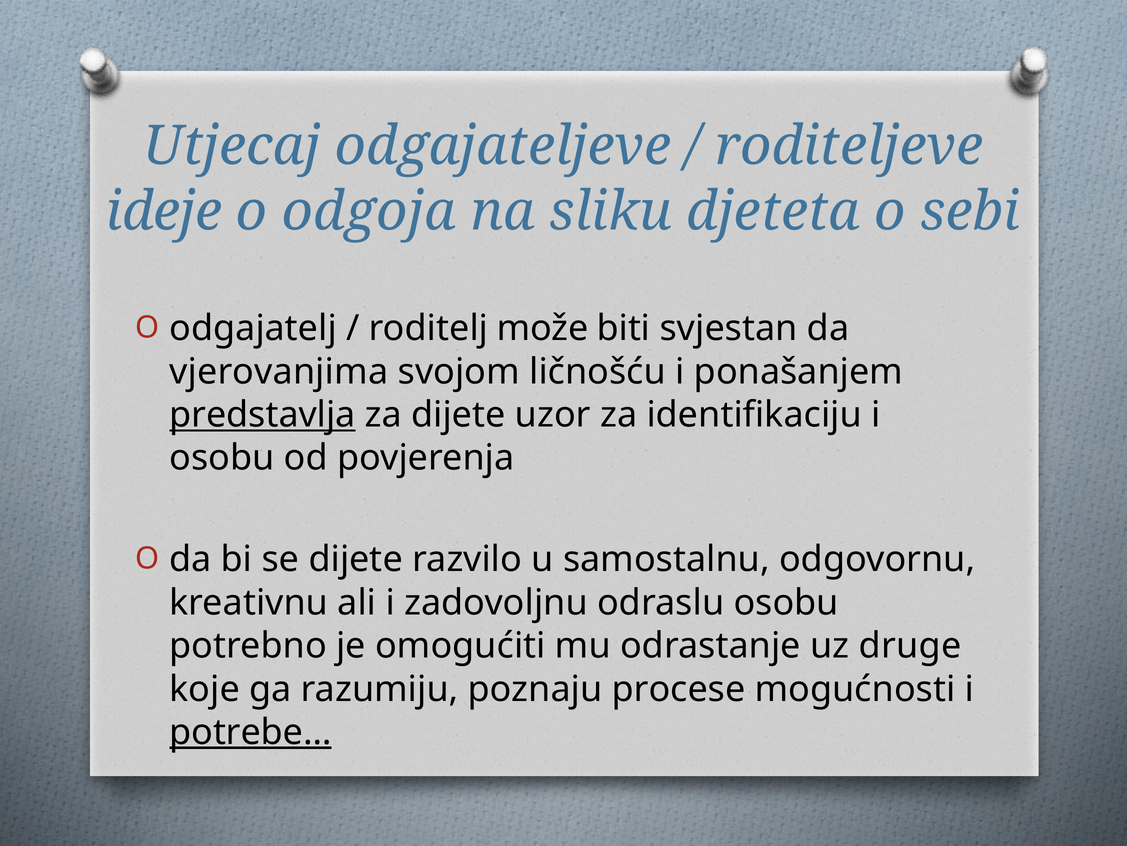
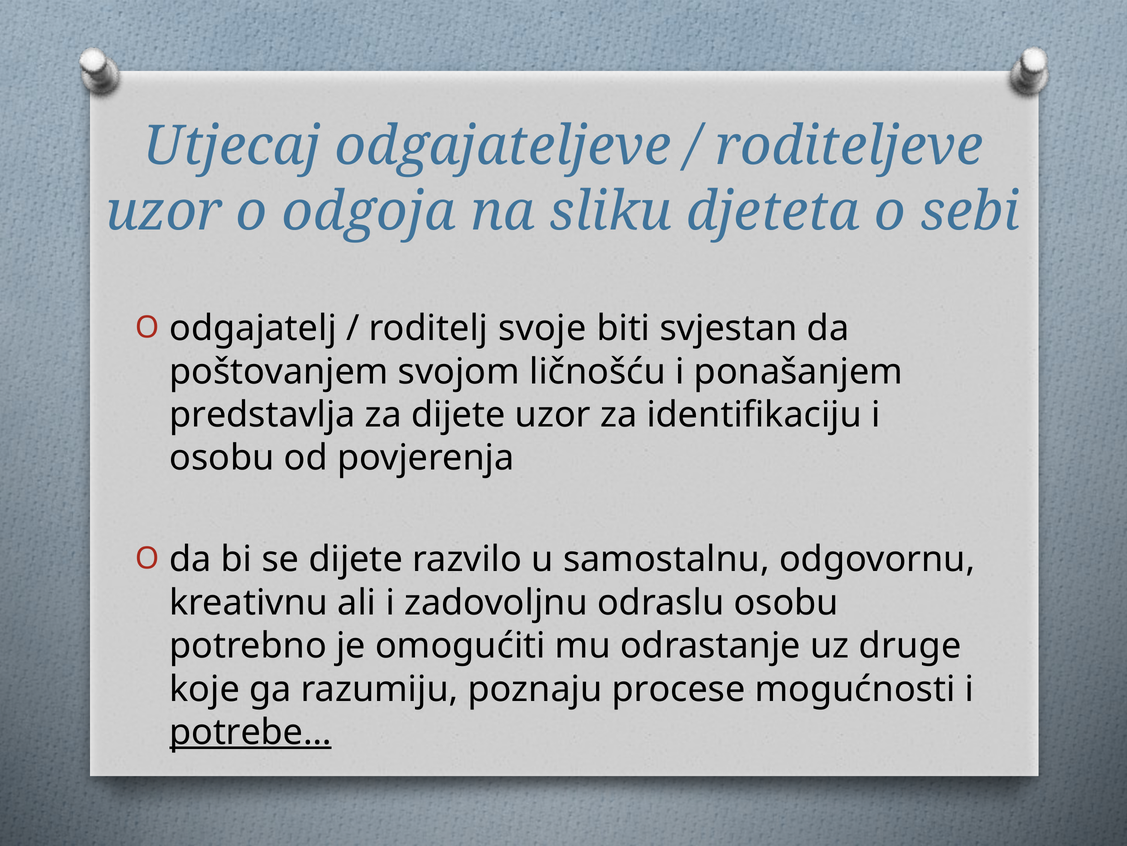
ideje: ideje -> uzor (164, 212)
može: može -> svoje (542, 328)
vjerovanjima: vjerovanjima -> poštovanjem (279, 371)
predstavlja underline: present -> none (262, 414)
